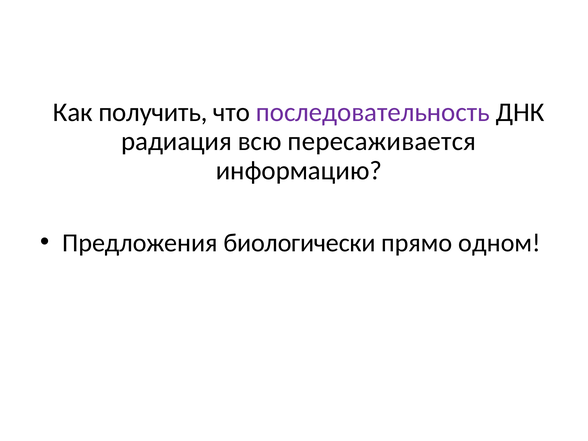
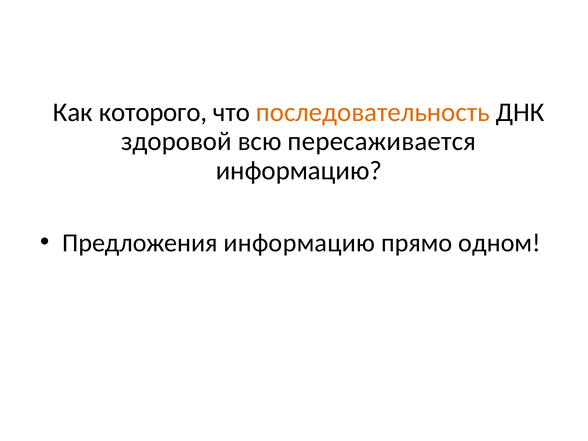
получить: получить -> которого (153, 112)
последовательность colour: purple -> orange (373, 112)
радиация: радиация -> здоровой (176, 141)
Предложения биологически: биологически -> информацию (299, 243)
